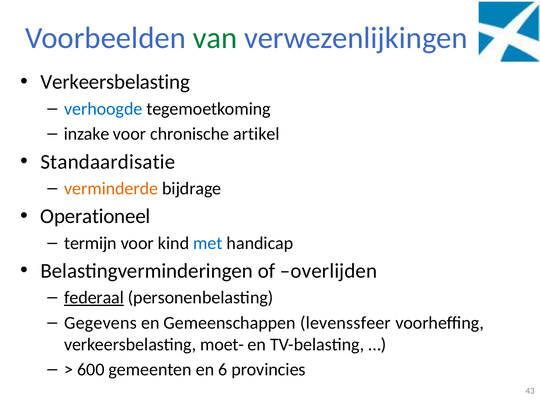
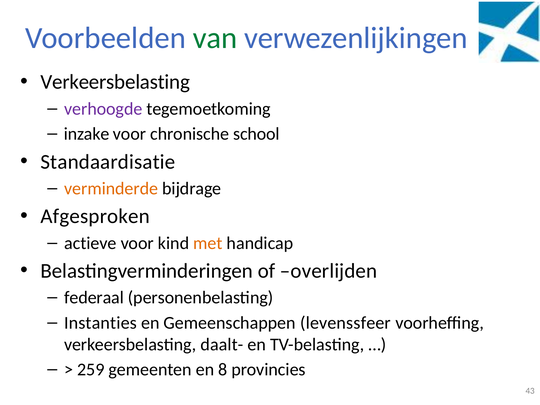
verhoogde colour: blue -> purple (103, 109)
artikel: artikel -> school (257, 134)
Operationeel: Operationeel -> Afgesproken (95, 216)
termijn: termijn -> actieve (90, 243)
met colour: blue -> orange (208, 243)
federaal underline: present -> none (94, 298)
Gegevens: Gegevens -> Instanties (101, 323)
moet-: moet- -> daalt- (222, 344)
600: 600 -> 259 (91, 370)
6: 6 -> 8 (223, 370)
